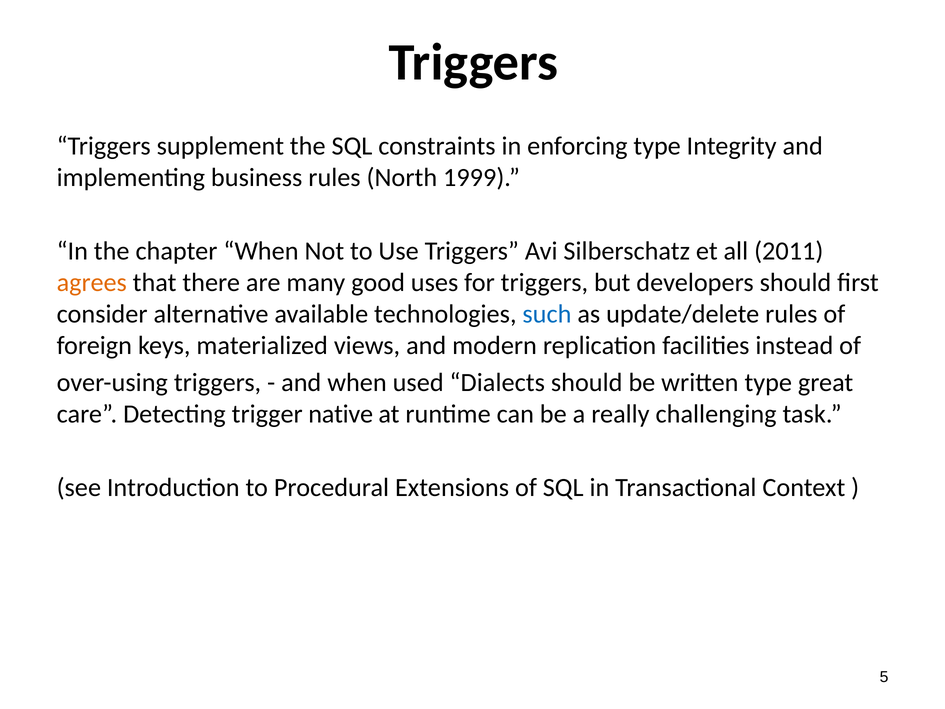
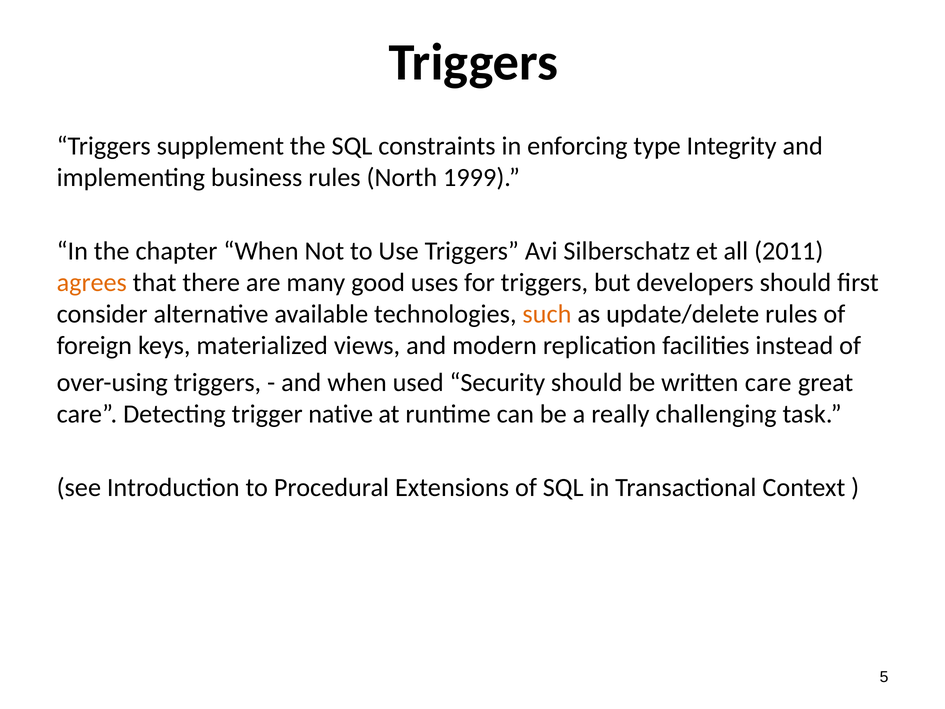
such colour: blue -> orange (547, 314)
Dialects: Dialects -> Security (497, 382)
written type: type -> care (768, 382)
